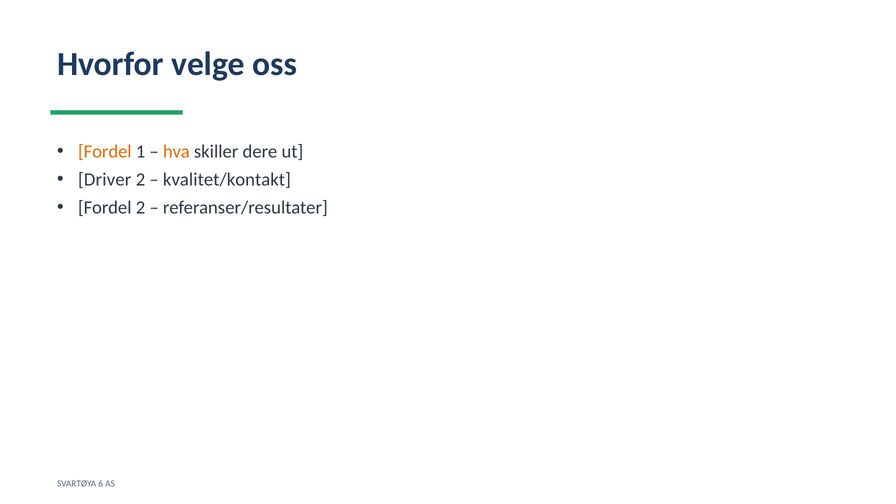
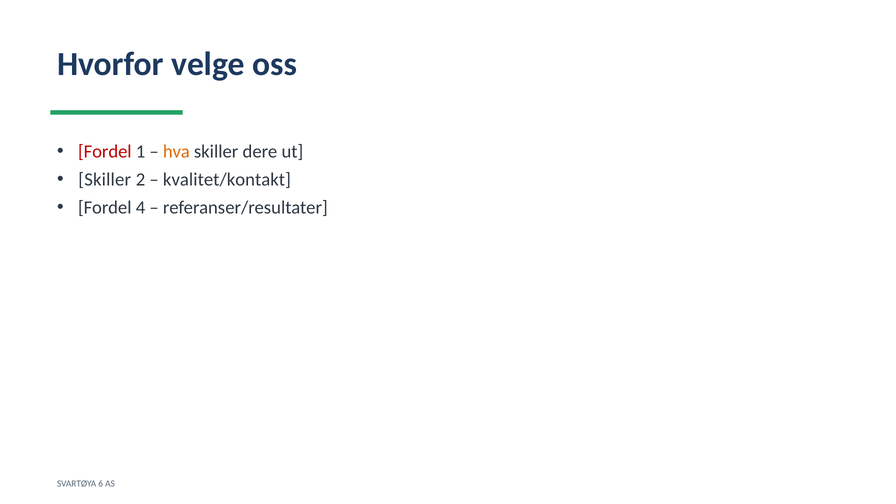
Fordel colour: orange -> red (105, 152)
Driver: Driver -> Skiller (105, 180)
Fordel 2: 2 -> 4 (141, 208)
